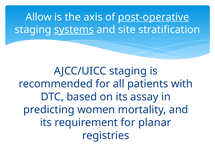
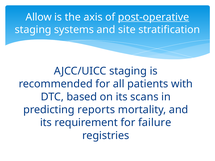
systems underline: present -> none (74, 30)
assay: assay -> scans (144, 97)
women: women -> reports (96, 110)
planar: planar -> failure (155, 123)
